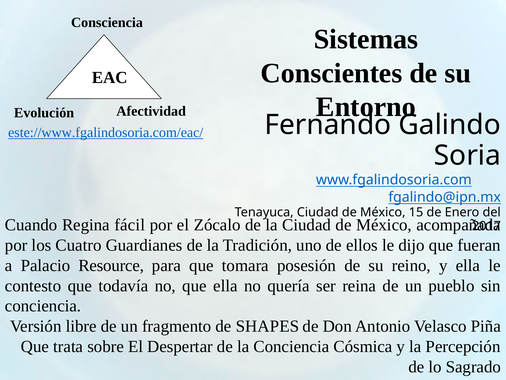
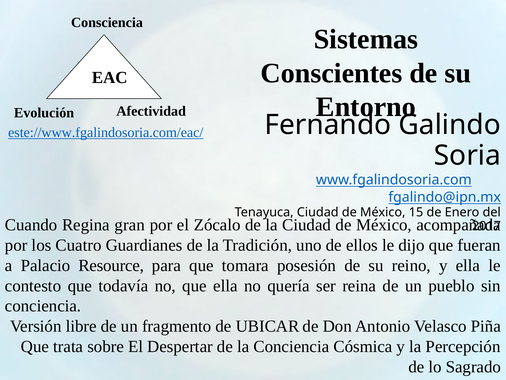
fácil: fácil -> gran (130, 225)
SHAPES: SHAPES -> UBICAR (268, 326)
